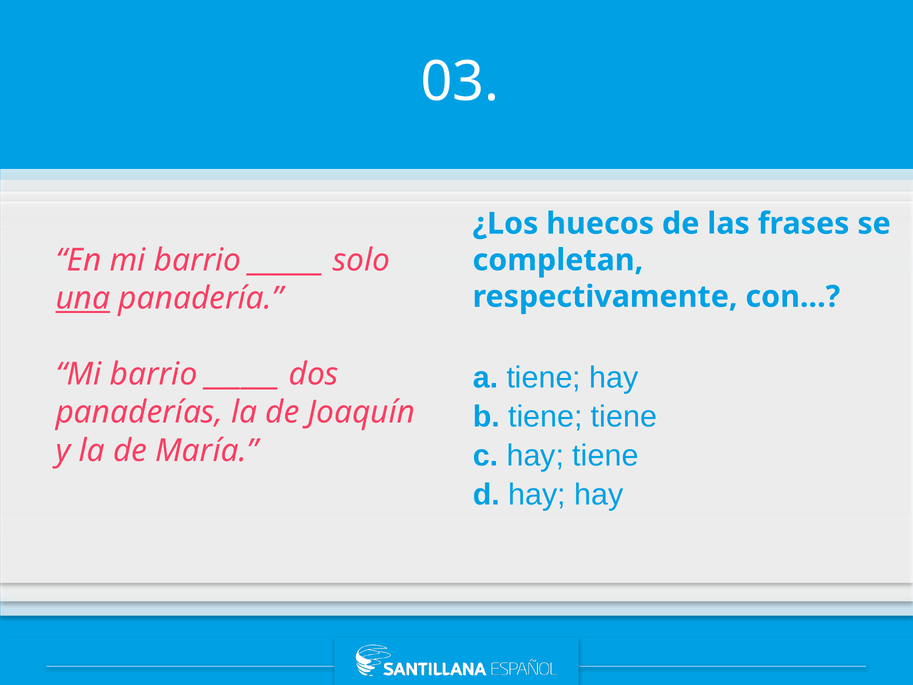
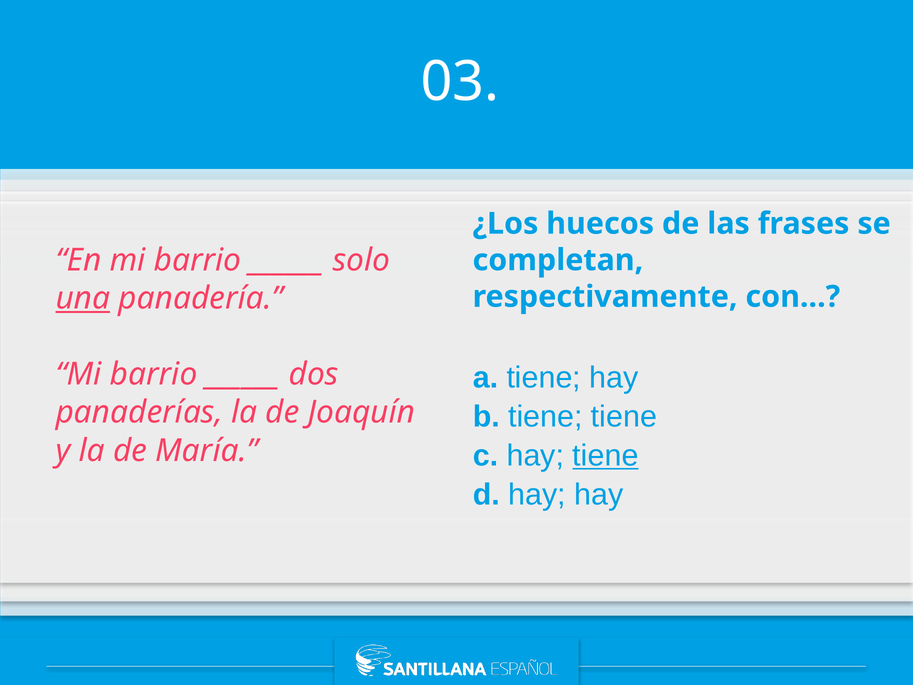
tiene underline: none -> present (606, 455)
